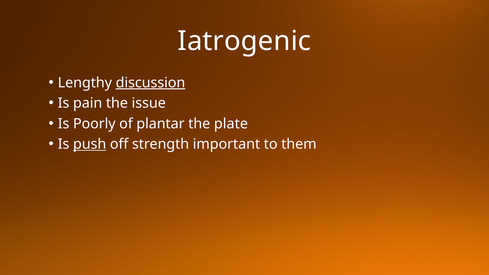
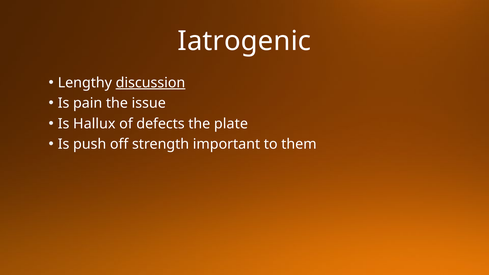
Poorly: Poorly -> Hallux (94, 124)
plantar: plantar -> defects (161, 124)
push underline: present -> none (90, 144)
